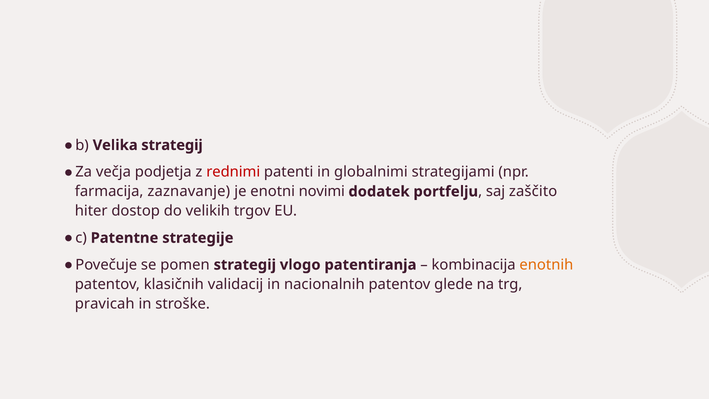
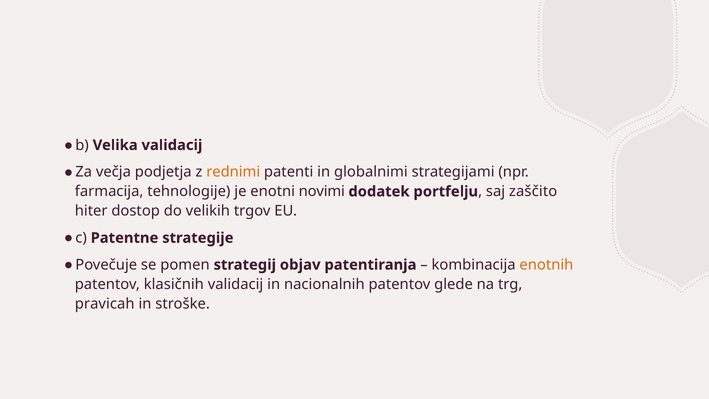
Velika strategij: strategij -> validacij (172, 145)
rednimi colour: red -> orange (233, 172)
zaznavanje: zaznavanje -> tehnologije (189, 191)
vlogo: vlogo -> objav (300, 265)
